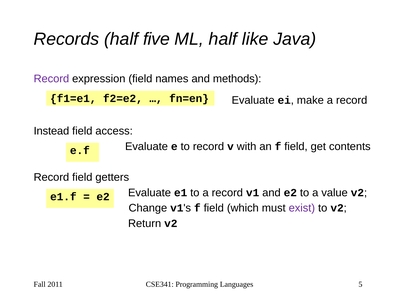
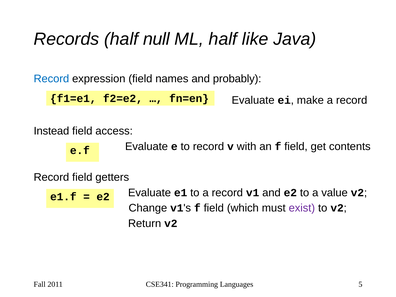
five: five -> null (156, 39)
Record colour: purple -> blue (51, 79)
methods: methods -> probably (237, 79)
